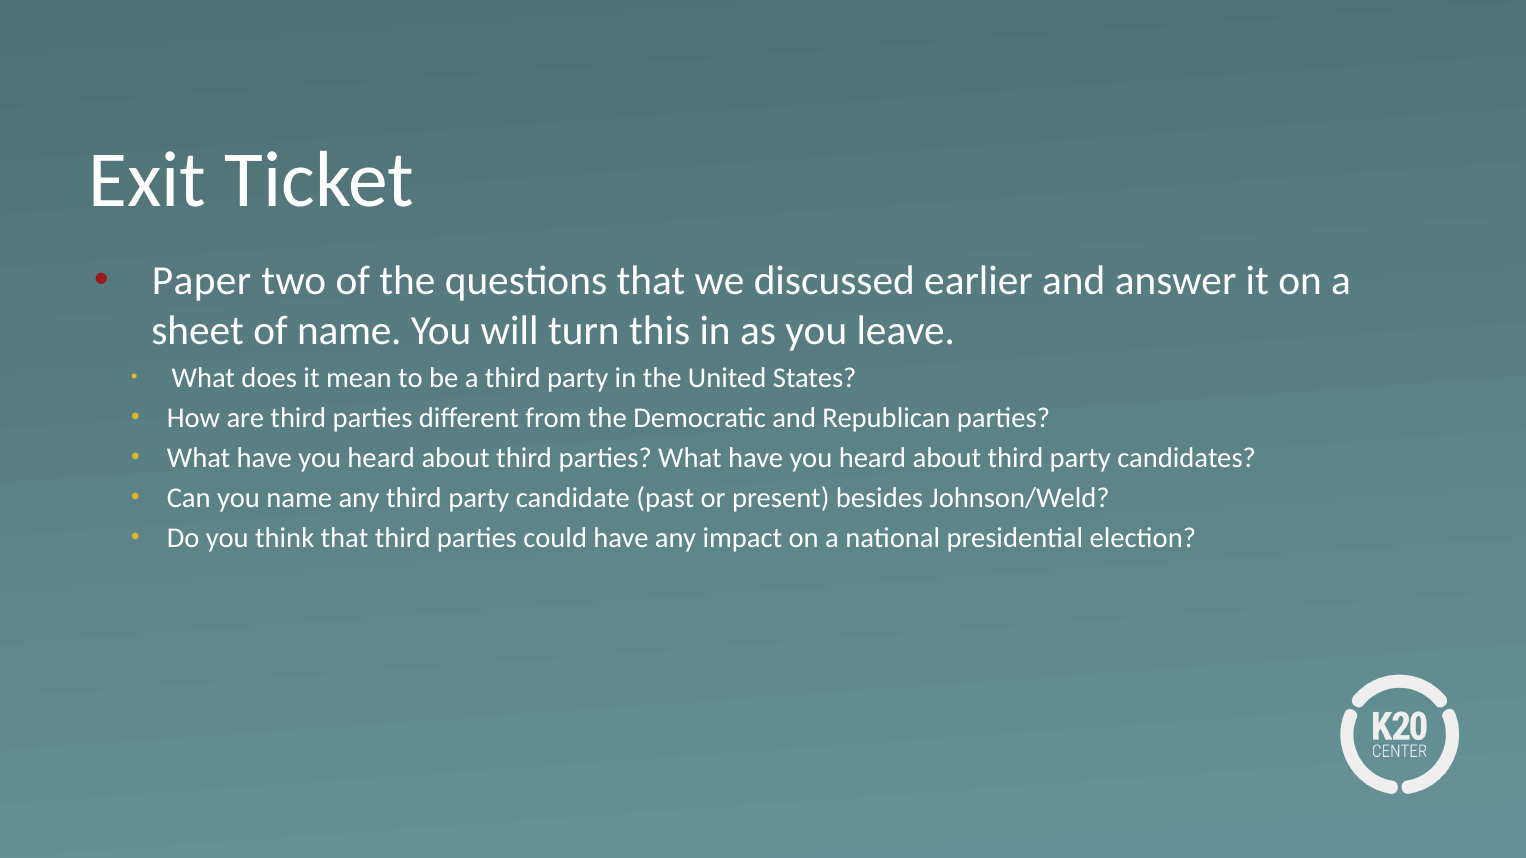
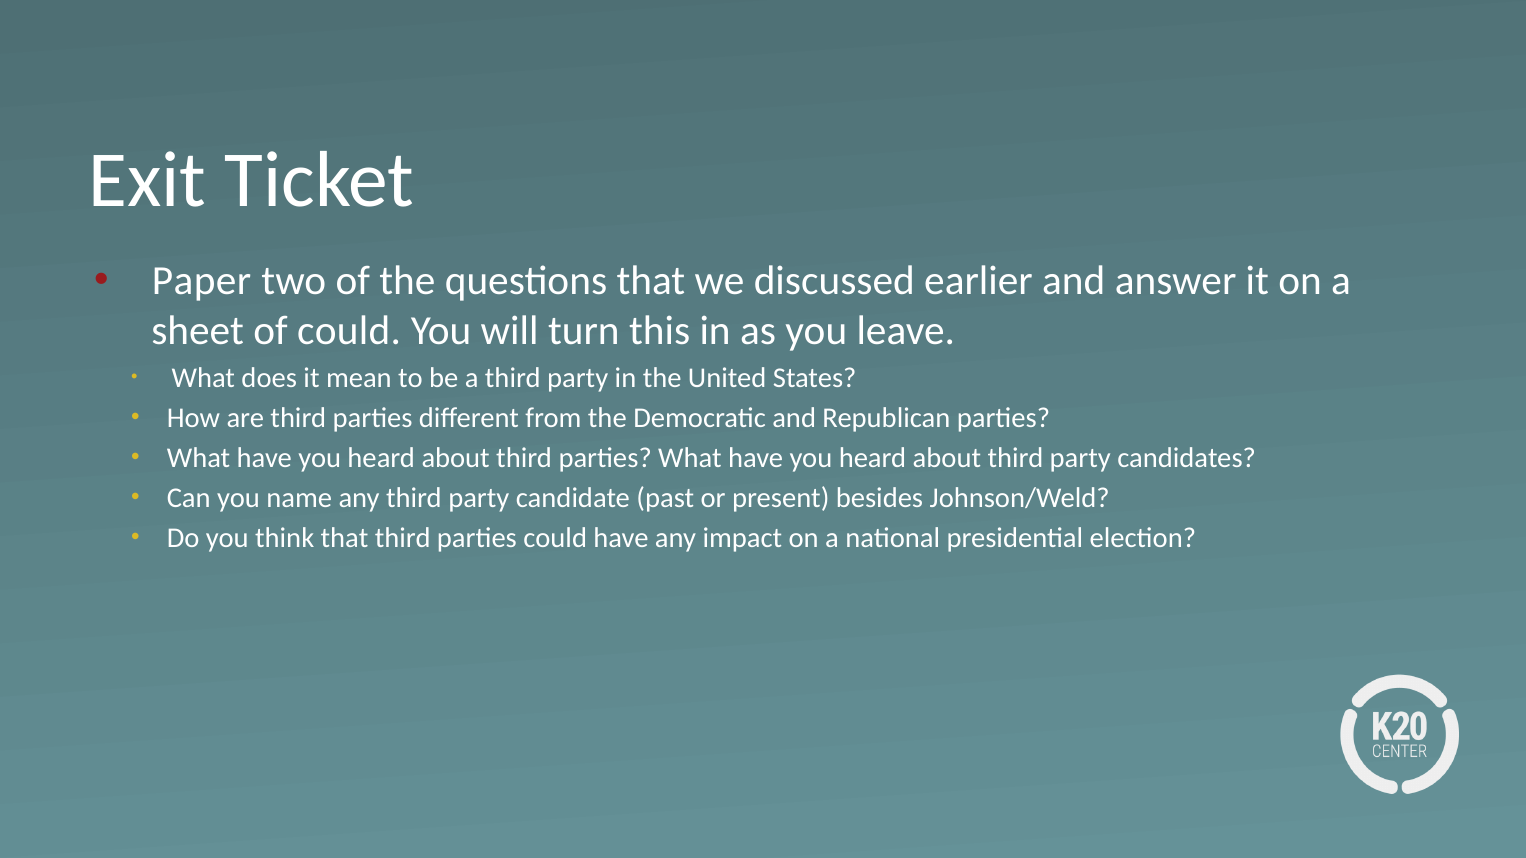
of name: name -> could (349, 331)
